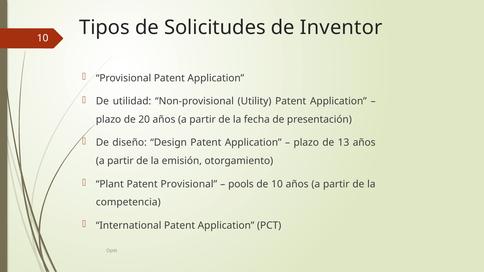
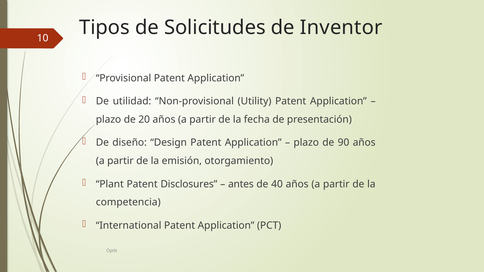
13: 13 -> 90 (344, 143)
Patent Provisional: Provisional -> Disclosures (189, 184)
pools: pools -> antes (241, 184)
de 10: 10 -> 40 (277, 184)
